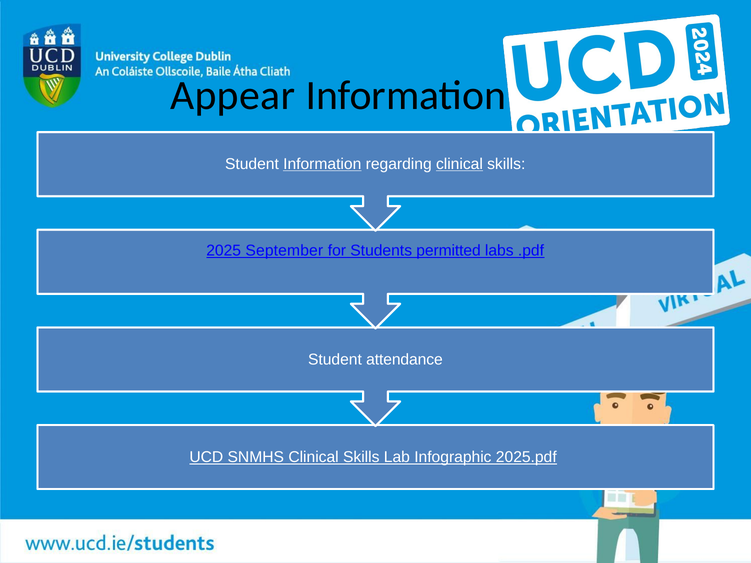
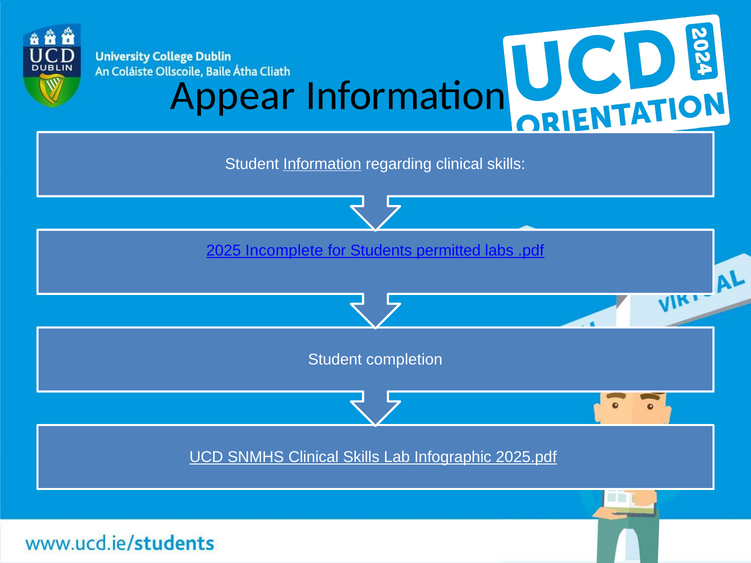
clinical underline: present -> none (459, 164)
September: September -> Incomplete (284, 251)
attendance: attendance -> completion (404, 360)
